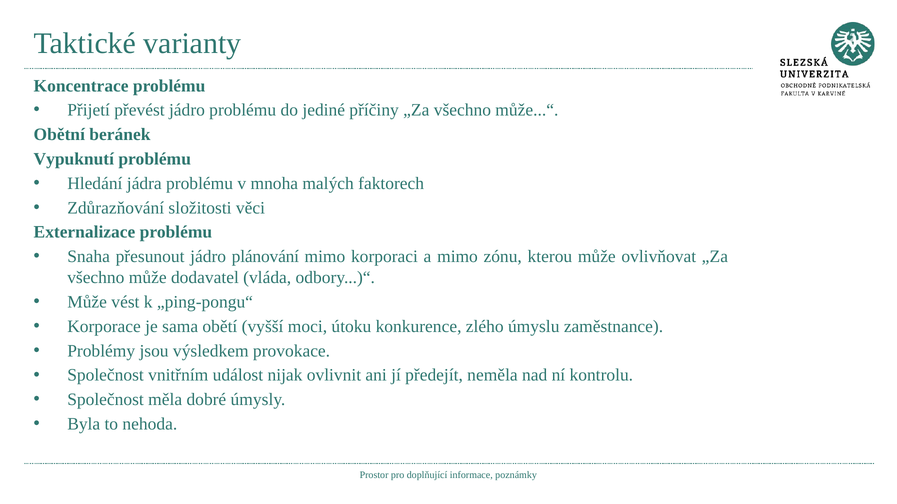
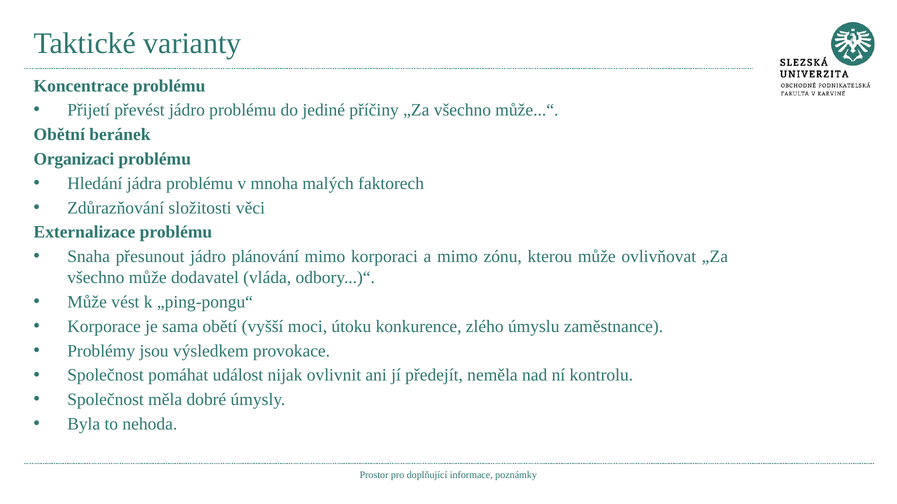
Vypuknutí: Vypuknutí -> Organizaci (74, 159)
vnitřním: vnitřním -> pomáhat (178, 376)
